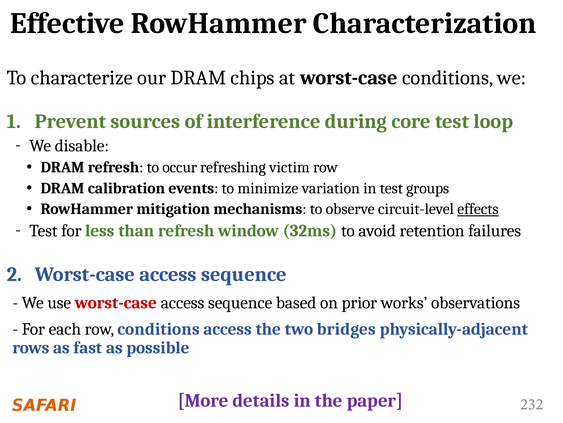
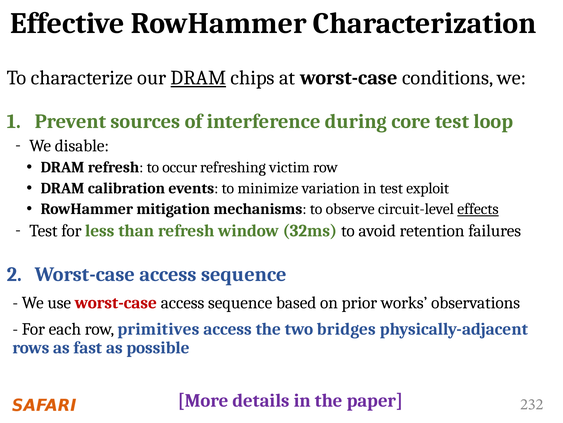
DRAM underline: none -> present (198, 78)
groups: groups -> exploit (428, 188)
row conditions: conditions -> primitives (159, 329)
